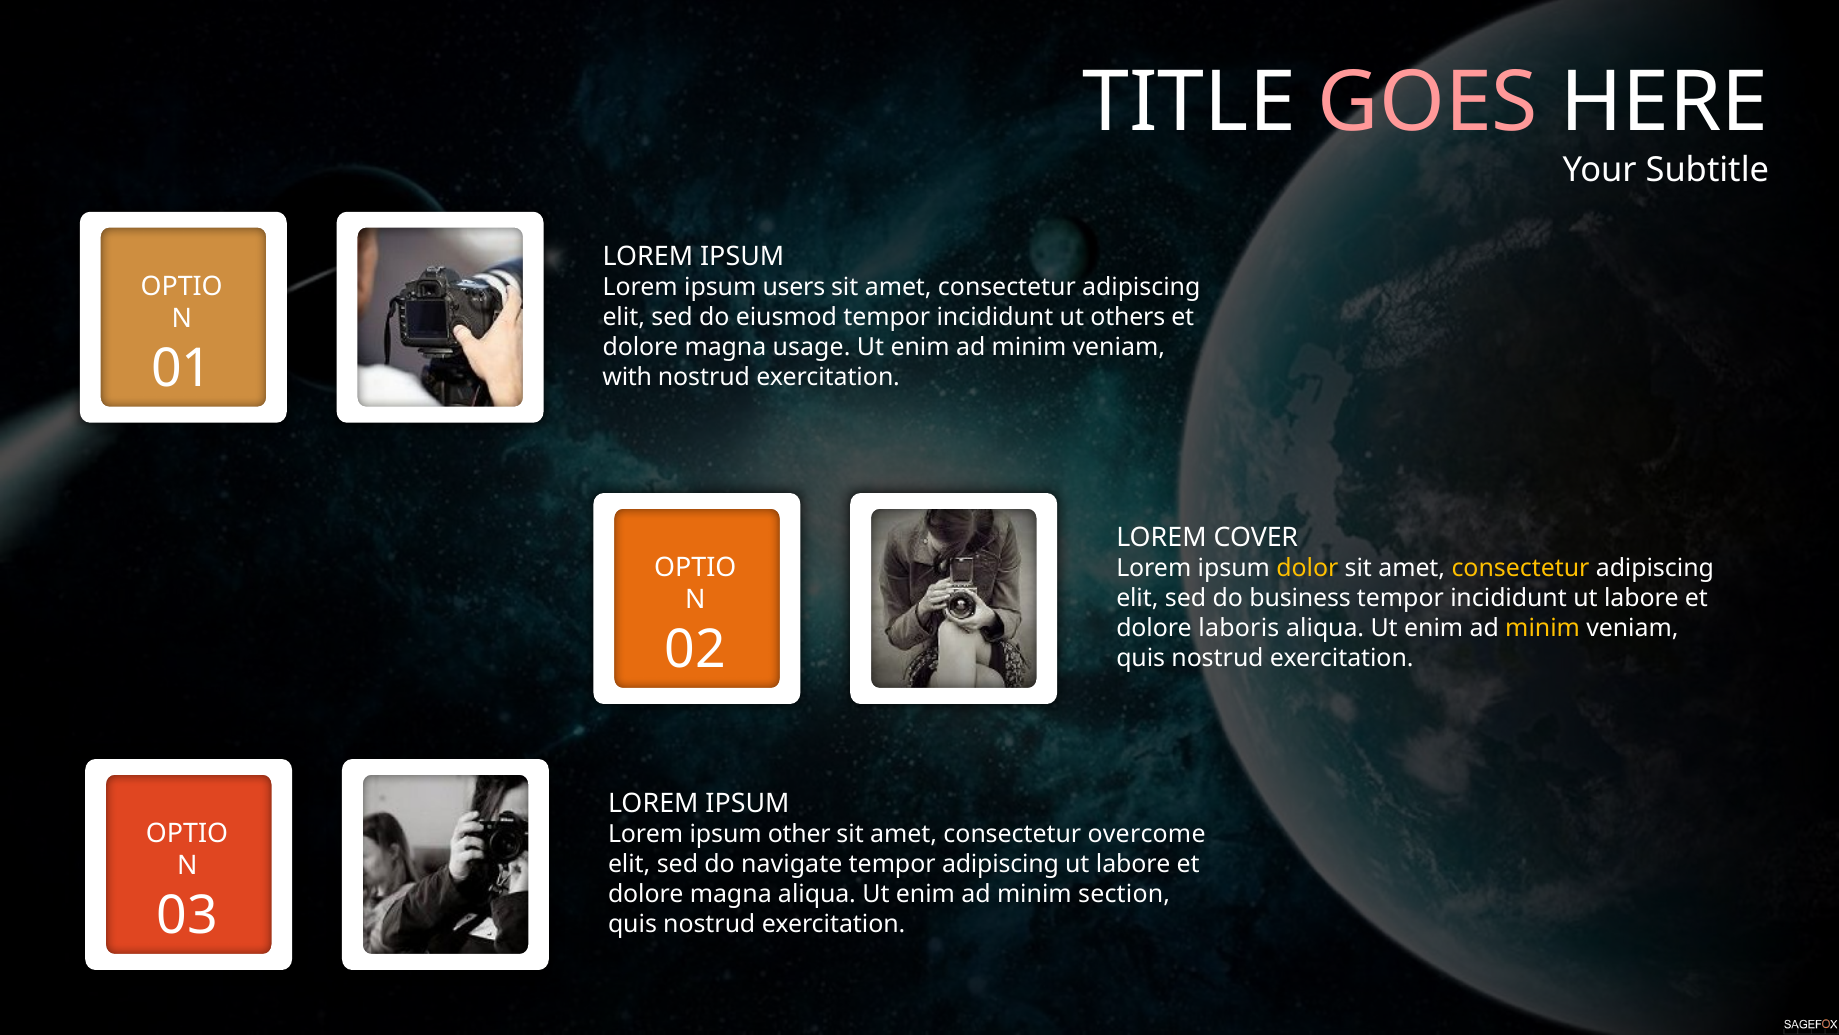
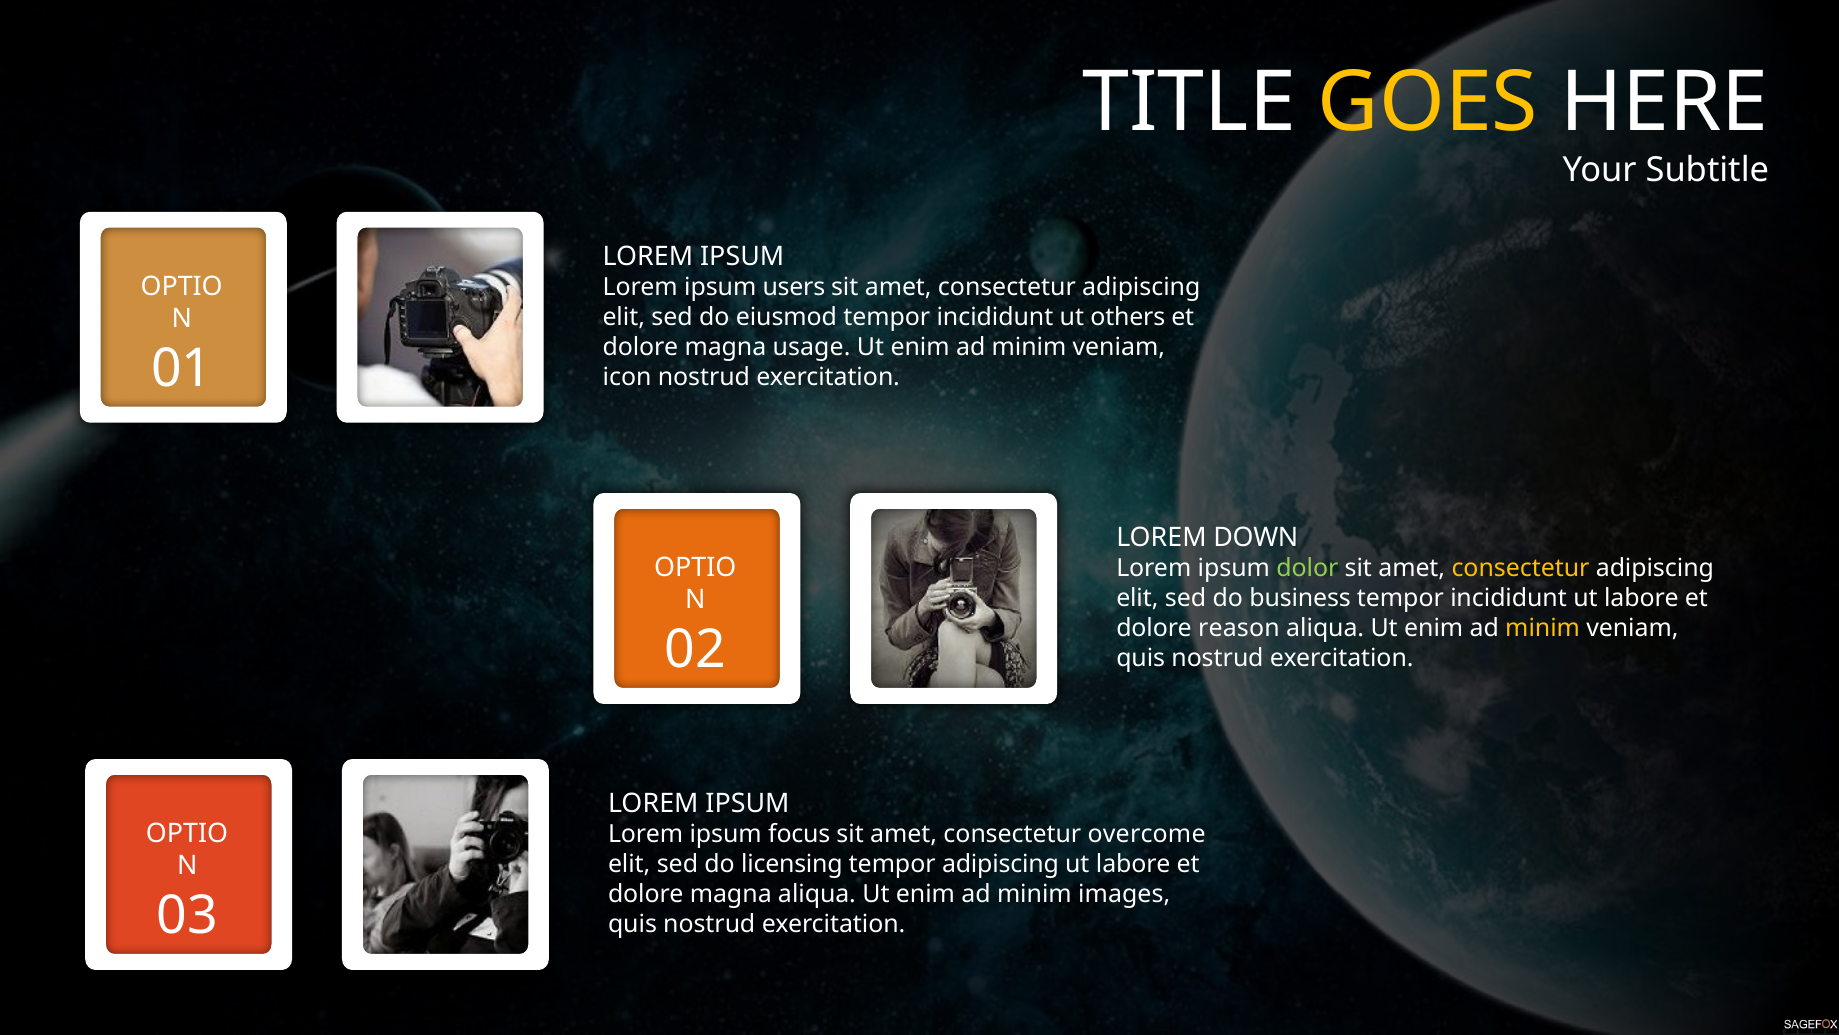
GOES colour: pink -> yellow (1428, 102)
with: with -> icon (627, 377)
COVER: COVER -> DOWN (1256, 537)
dolor colour: yellow -> light green (1307, 568)
laboris: laboris -> reason (1239, 628)
other: other -> focus (799, 834)
navigate: navigate -> licensing (792, 864)
section: section -> images (1124, 894)
